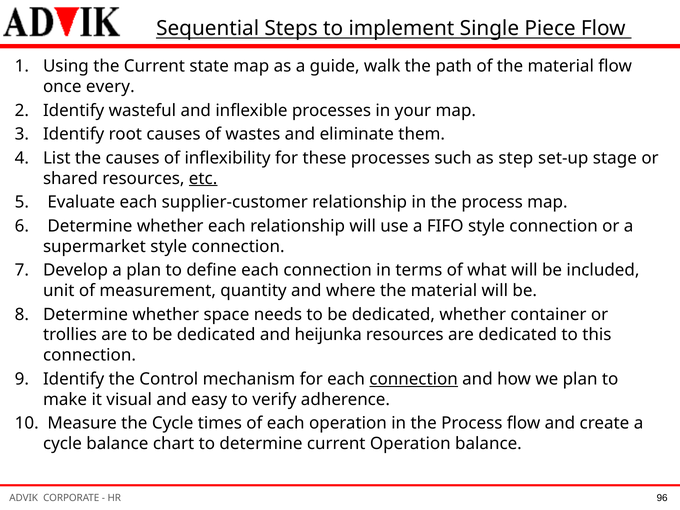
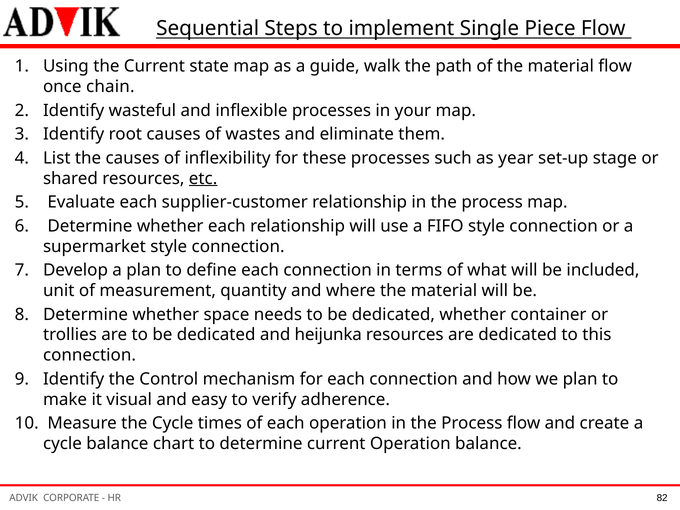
every: every -> chain (110, 87)
step: step -> year (516, 158)
connection underline: present -> none (414, 379)
96: 96 -> 82 (662, 498)
